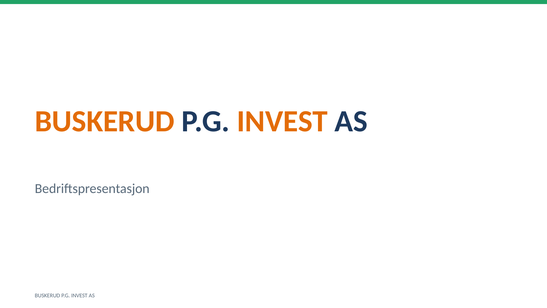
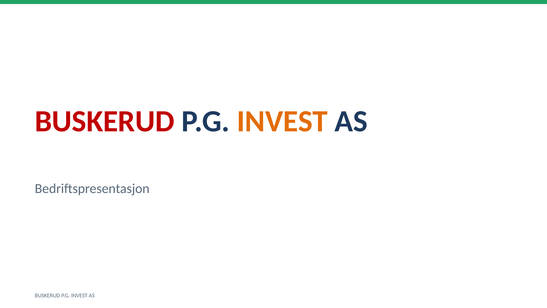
BUSKERUD colour: orange -> red (105, 121)
